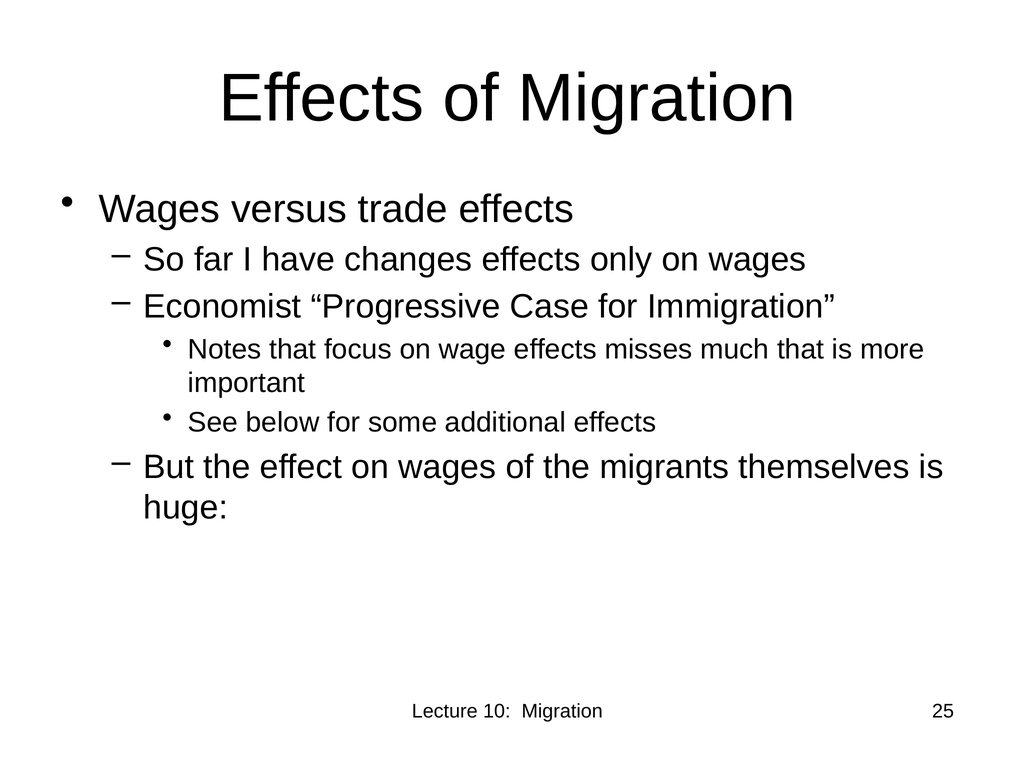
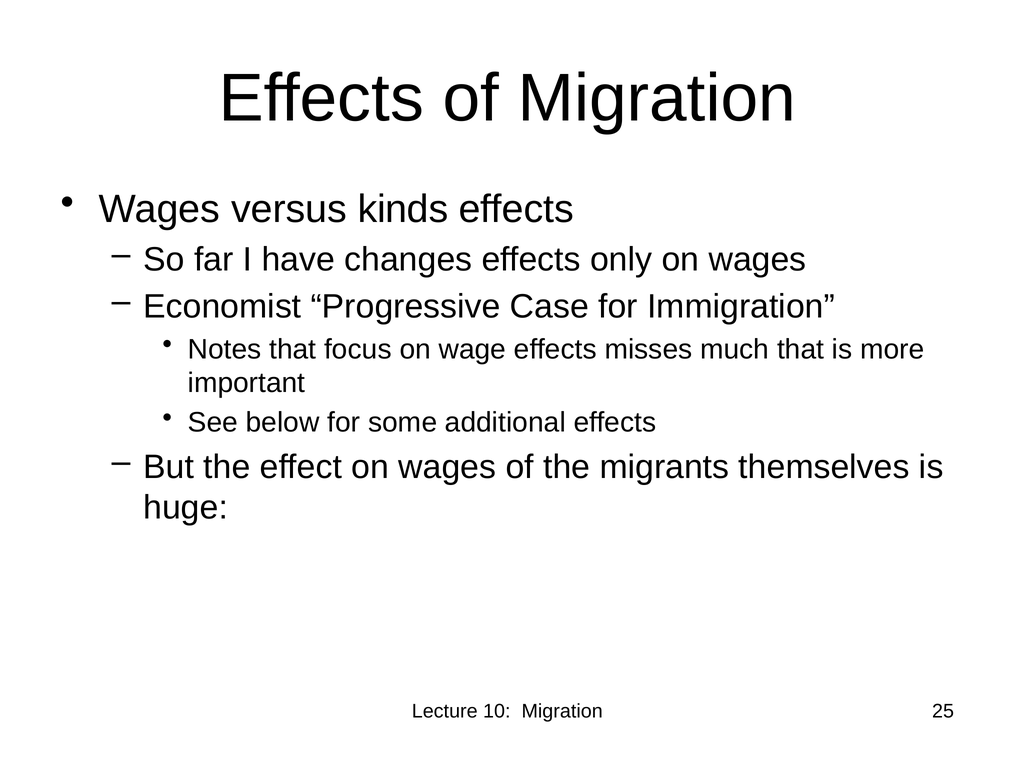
trade: trade -> kinds (403, 209)
